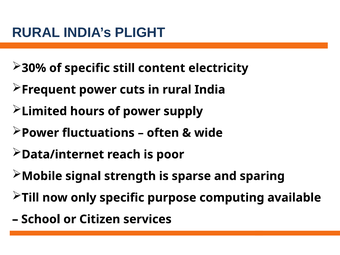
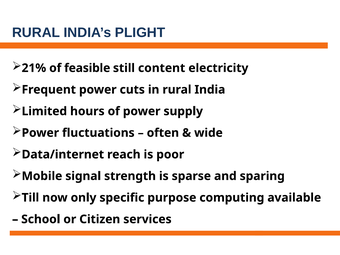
30%: 30% -> 21% (34, 68)
of specific: specific -> feasible (87, 68)
